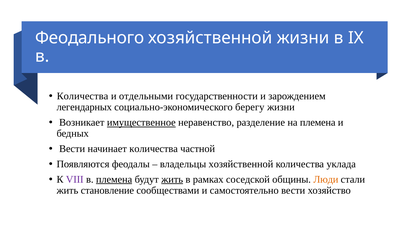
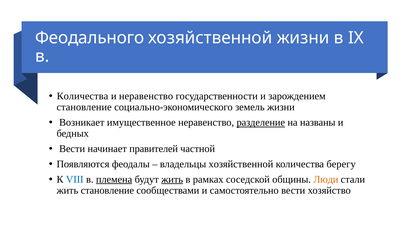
и отдельными: отдельными -> неравенство (146, 96)
легендарных: легендарных -> становление (84, 107)
берегу: берегу -> земель (250, 107)
имущественное underline: present -> none (141, 122)
разделение underline: none -> present (261, 122)
на племена: племена -> названы (318, 122)
начинает количества: количества -> правителей (154, 149)
уклада: уклада -> берегу (341, 164)
VIII colour: purple -> blue (75, 179)
